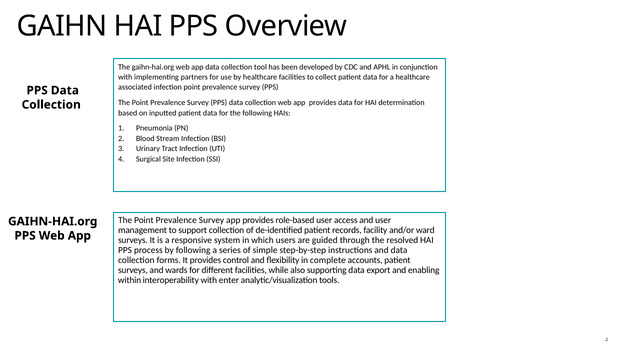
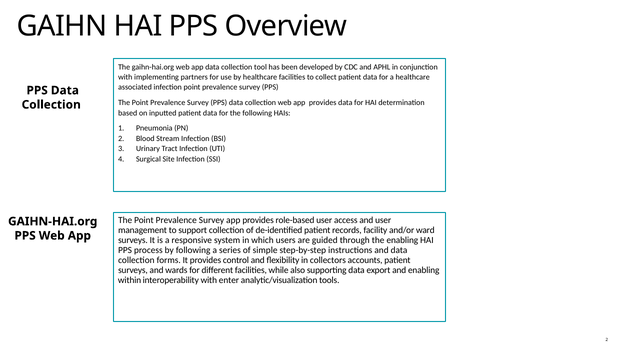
the resolved: resolved -> enabling (402, 240)
complete: complete -> collectors (328, 260)
